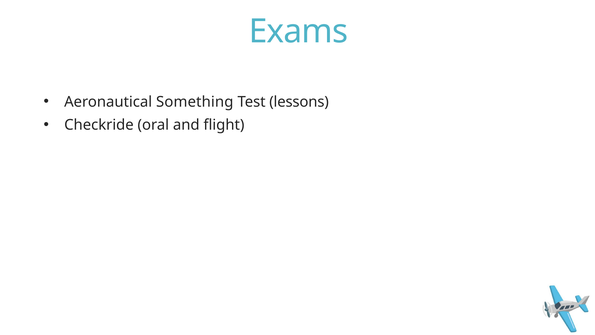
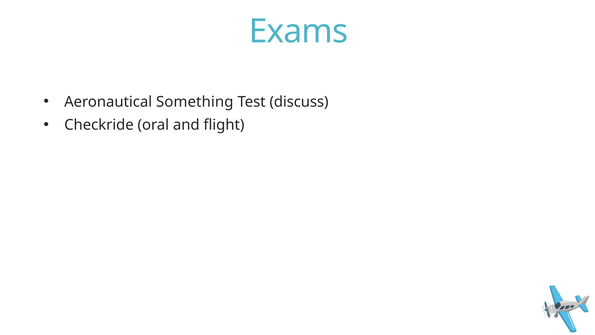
lessons: lessons -> discuss (299, 102)
